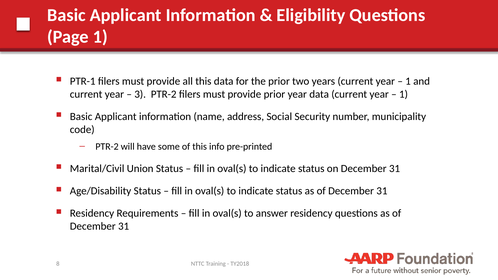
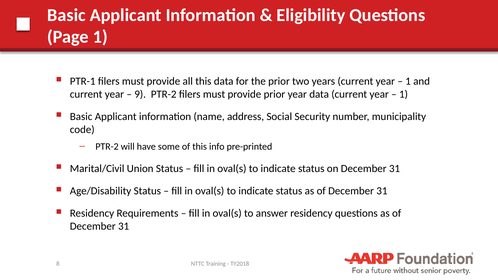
3: 3 -> 9 (140, 94)
